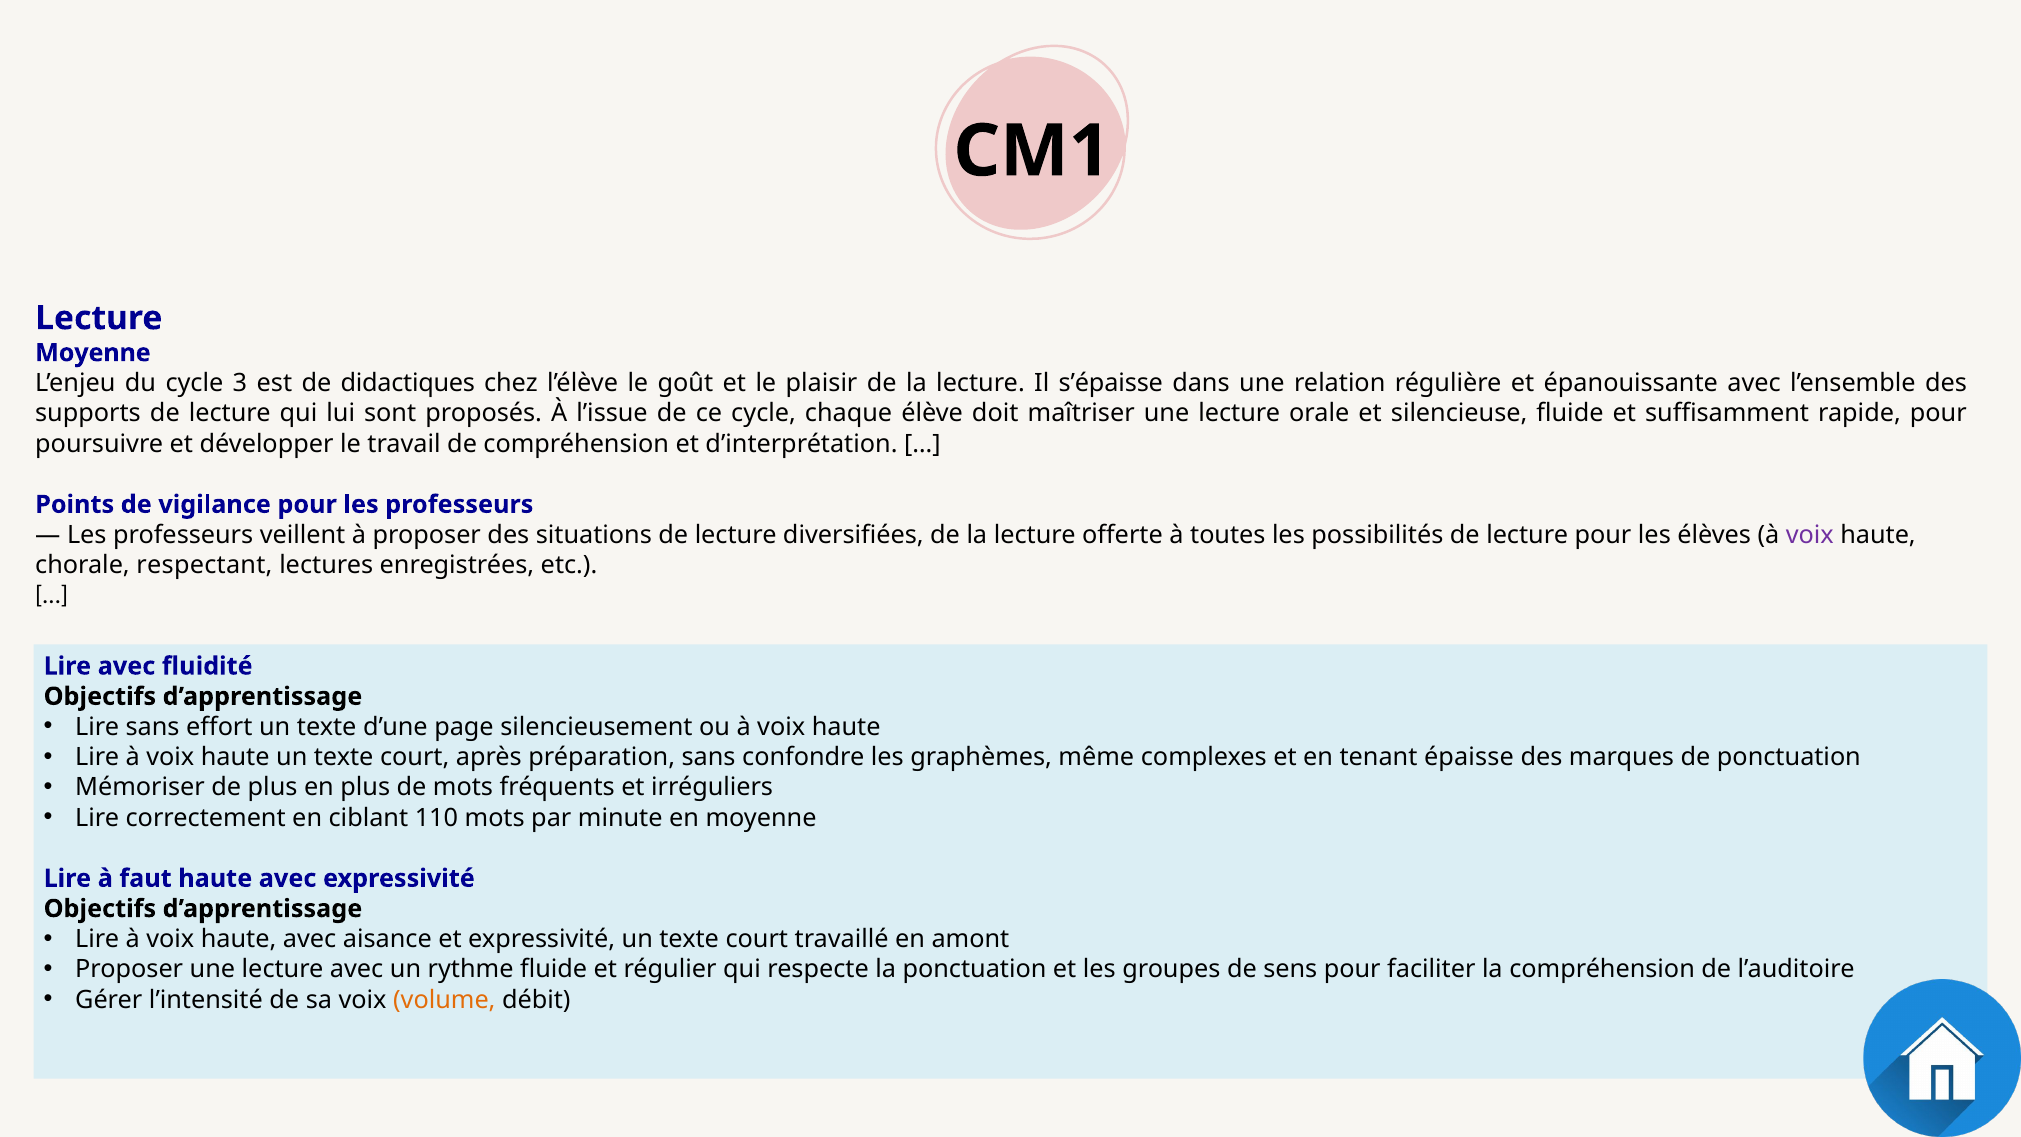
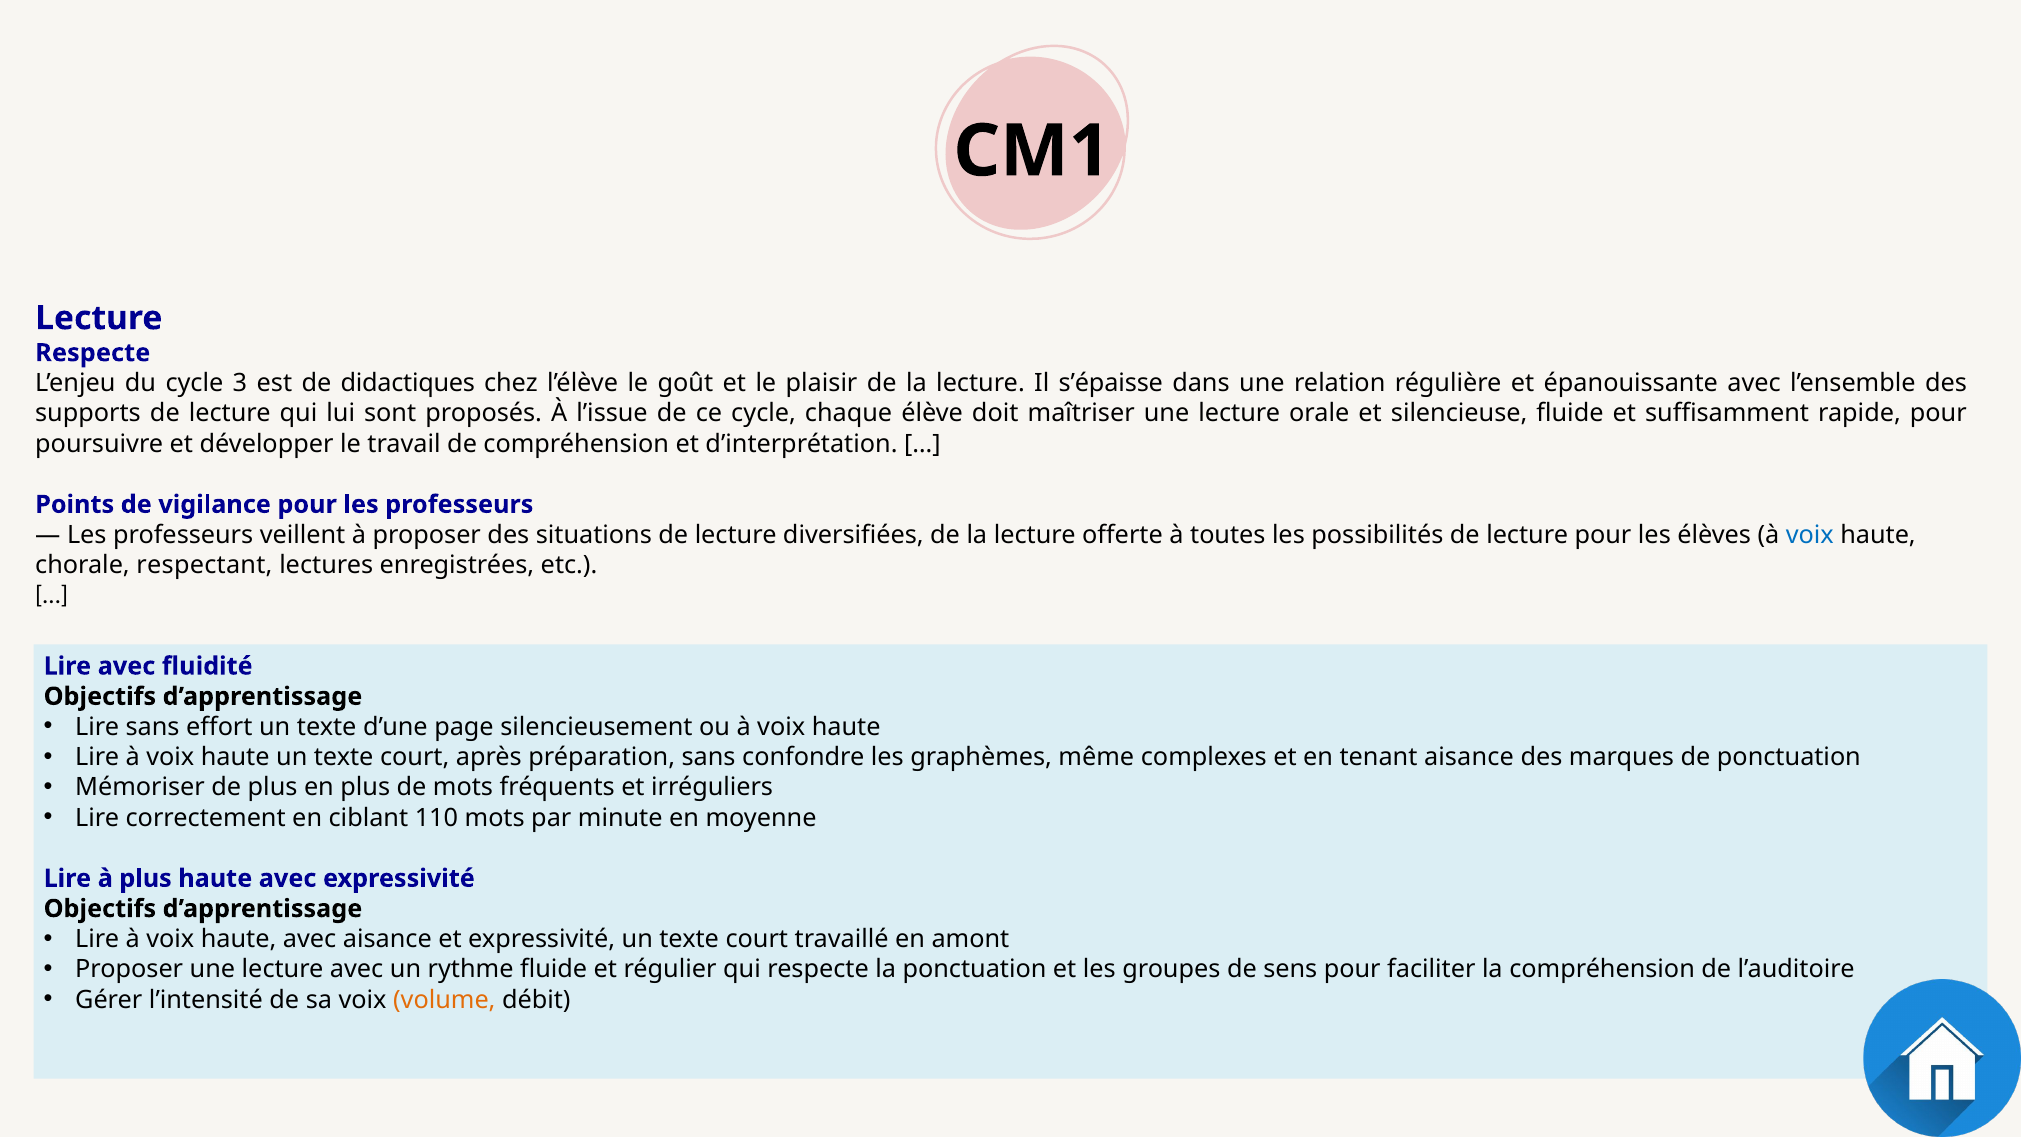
Moyenne: Moyenne -> Respecte (93, 353)
voix colour: purple -> blue (1810, 535)
tenant épaisse: épaisse -> aisance (1469, 757)
à faut: faut -> plus (146, 878)
